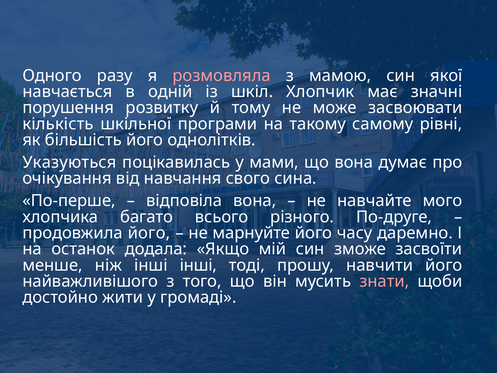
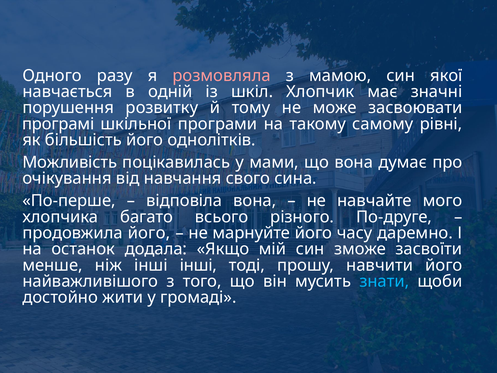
кількість: кількість -> програмі (58, 124)
Указуються: Указуються -> Можливість (70, 162)
знати colour: pink -> light blue (384, 281)
